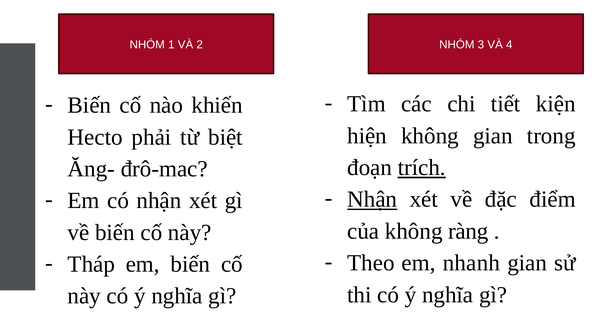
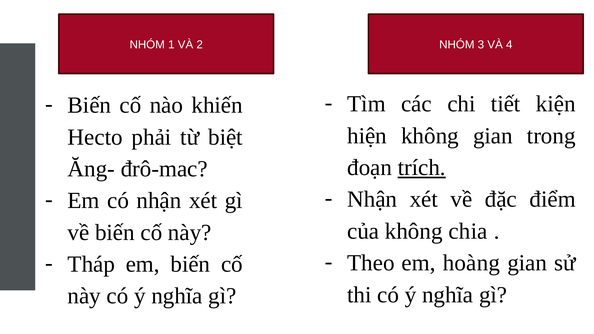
Nhận underline: present -> none (372, 199)
ràng: ràng -> chia (468, 231)
nhanh: nhanh -> hoàng (471, 263)
